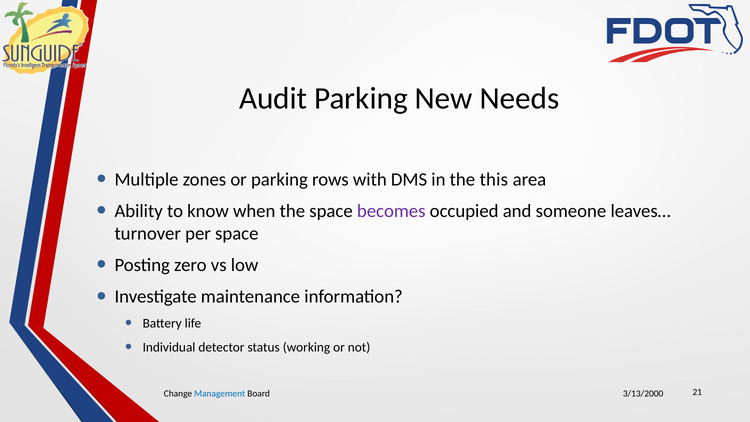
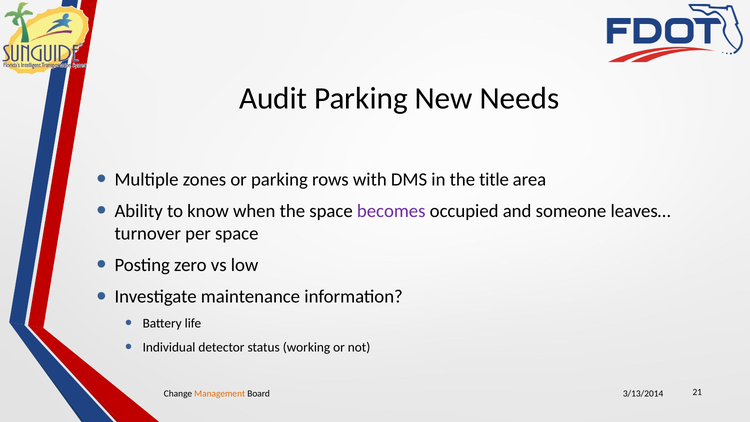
this: this -> title (494, 179)
Management colour: blue -> orange (220, 393)
3/13/2000: 3/13/2000 -> 3/13/2014 (643, 393)
